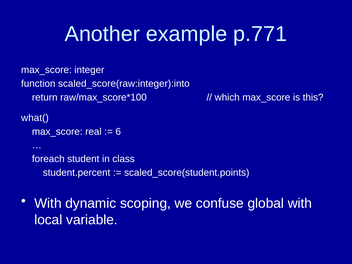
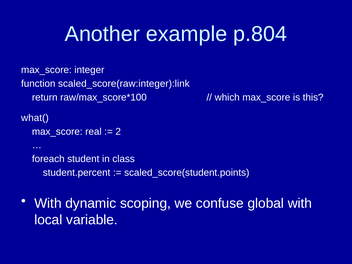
p.771: p.771 -> p.804 (260, 34)
scaled_score(raw:integer):into: scaled_score(raw:integer):into -> scaled_score(raw:integer):link (124, 84)
6: 6 -> 2 (118, 132)
